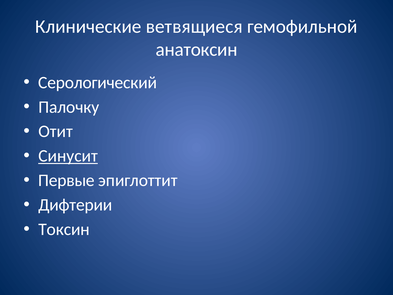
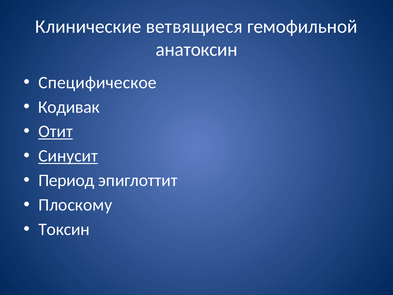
Серологический: Серологический -> Специфическое (97, 82)
Палочку: Палочку -> Кодивак (69, 107)
Отит underline: none -> present (56, 131)
Первые: Первые -> Период (66, 180)
Дифтерии: Дифтерии -> Плоскому (75, 205)
